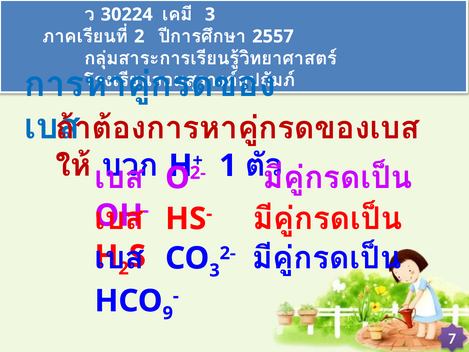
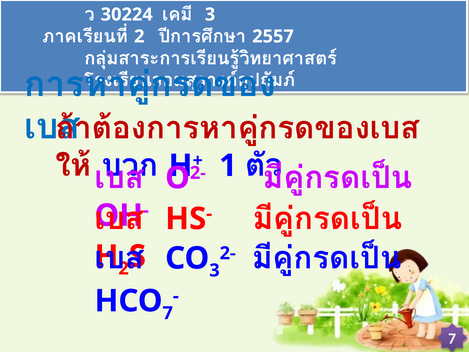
9: 9 -> 7 (168, 313)
